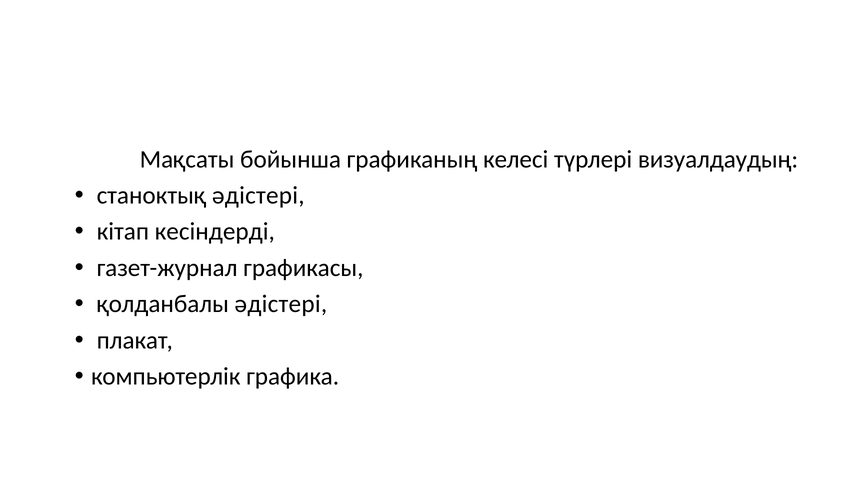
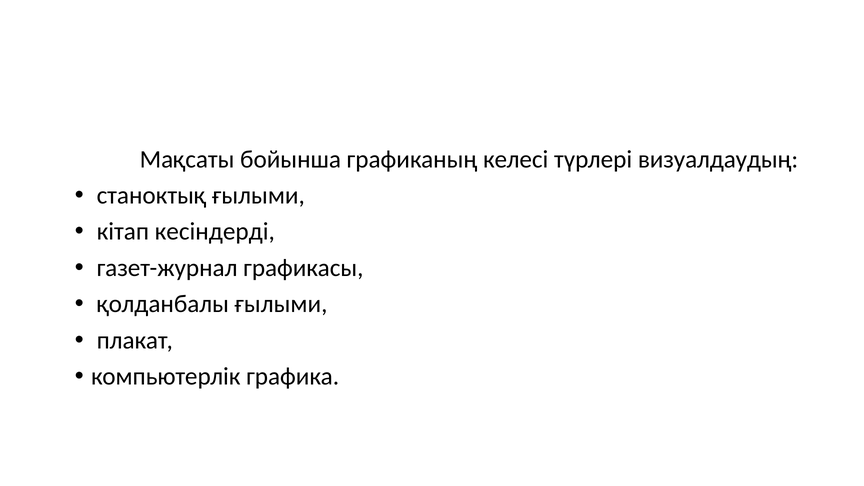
станоктық әдістері: әдістері -> ғылыми (258, 195)
қолданбалы әдістері: әдістері -> ғылыми (281, 304)
